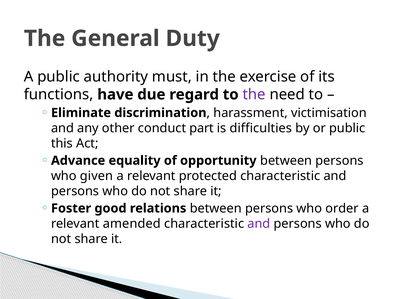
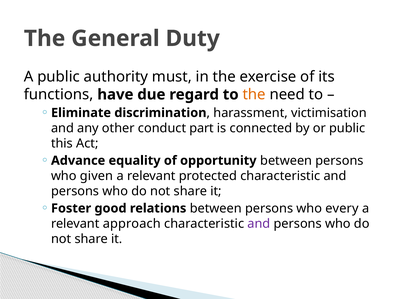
the colour: purple -> orange (254, 95)
difficulties: difficulties -> connected (261, 128)
order: order -> every (342, 208)
amended: amended -> approach (132, 224)
